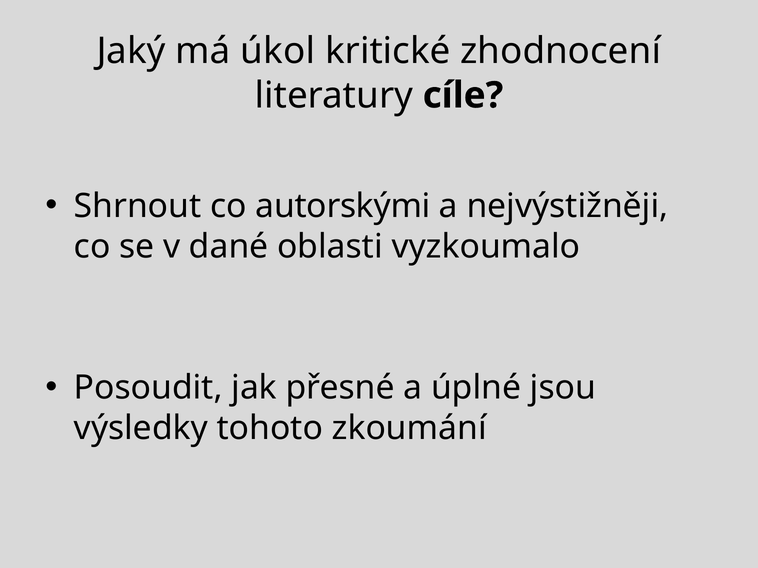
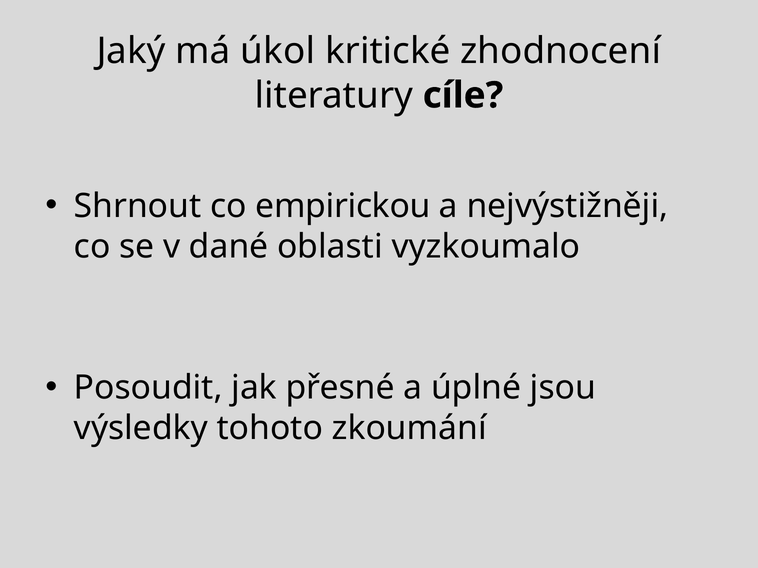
autorskými: autorskými -> empirickou (343, 206)
